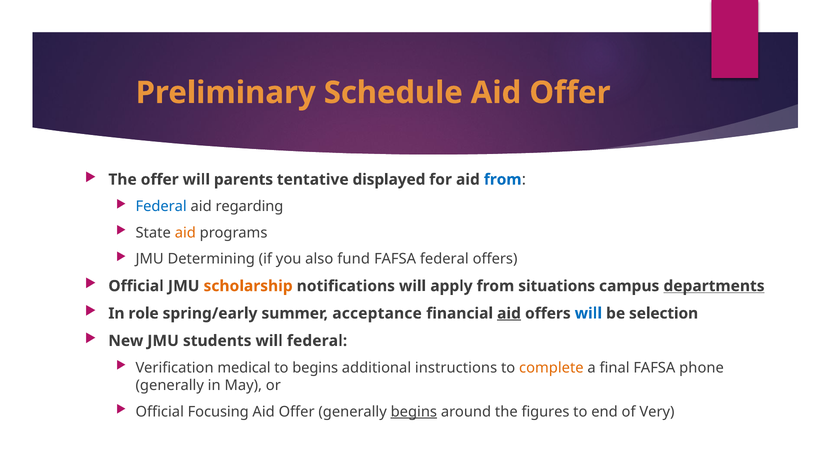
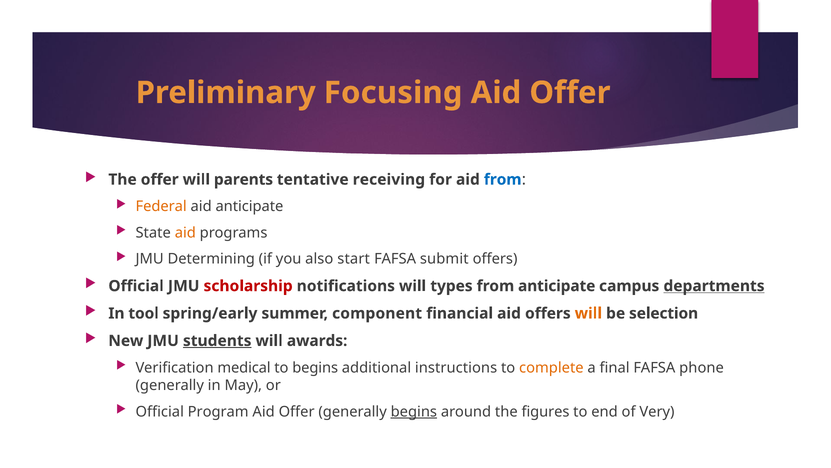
Schedule: Schedule -> Focusing (393, 93)
displayed: displayed -> receiving (389, 179)
Federal colour: blue -> orange (161, 206)
aid regarding: regarding -> anticipate (249, 206)
fund: fund -> start (354, 259)
FAFSA federal: federal -> submit (444, 259)
scholarship colour: orange -> red (248, 286)
apply: apply -> types (451, 286)
from situations: situations -> anticipate (557, 286)
role: role -> tool (144, 313)
acceptance: acceptance -> component (377, 313)
aid underline: present -> none (509, 313)
will colour: blue -> orange (588, 313)
students underline: none -> present (217, 340)
will federal: federal -> awards (317, 340)
Focusing: Focusing -> Program (218, 411)
